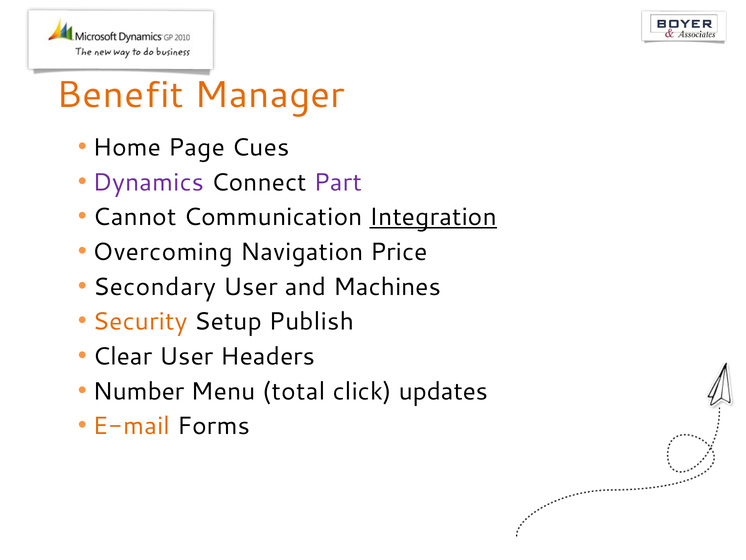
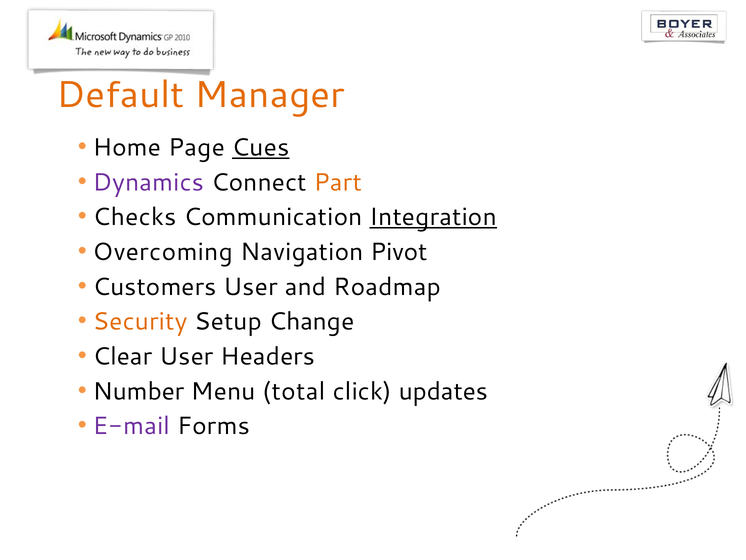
Benefit: Benefit -> Default (120, 95)
Cues underline: none -> present (261, 147)
Part colour: purple -> orange (338, 182)
Cannot: Cannot -> Checks (135, 217)
Price: Price -> Pivot (399, 252)
Secondary: Secondary -> Customers (155, 287)
Machines: Machines -> Roadmap (387, 287)
Publish: Publish -> Change (312, 321)
E-mail colour: orange -> purple (132, 426)
